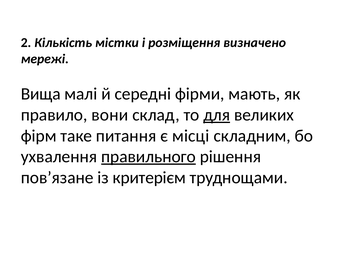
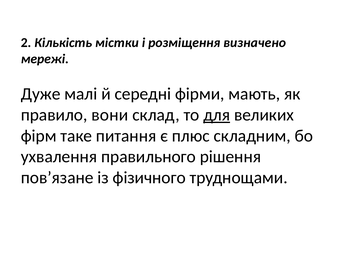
Вища: Вища -> Дуже (41, 94)
місці: місці -> плюс (191, 136)
правильного underline: present -> none (148, 157)
критерієм: критерієм -> фізичного (149, 178)
